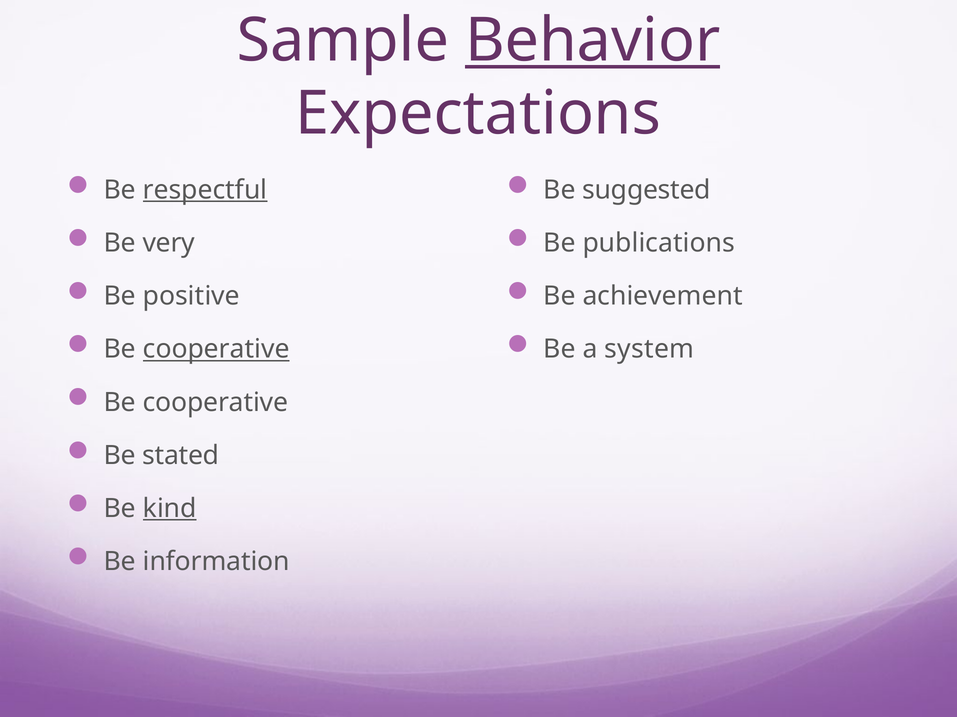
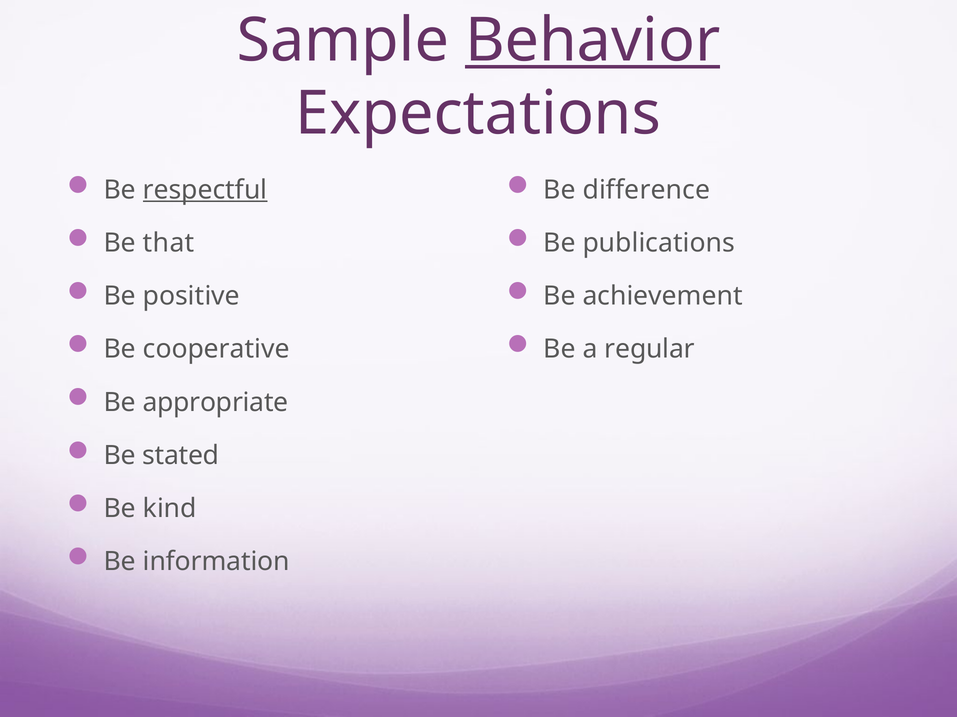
suggested: suggested -> difference (646, 190)
very: very -> that (169, 243)
cooperative underline: present -> none (216, 350)
system: system -> regular (650, 350)
cooperative: cooperative -> appropriate (215, 403)
kind underline: present -> none (170, 509)
